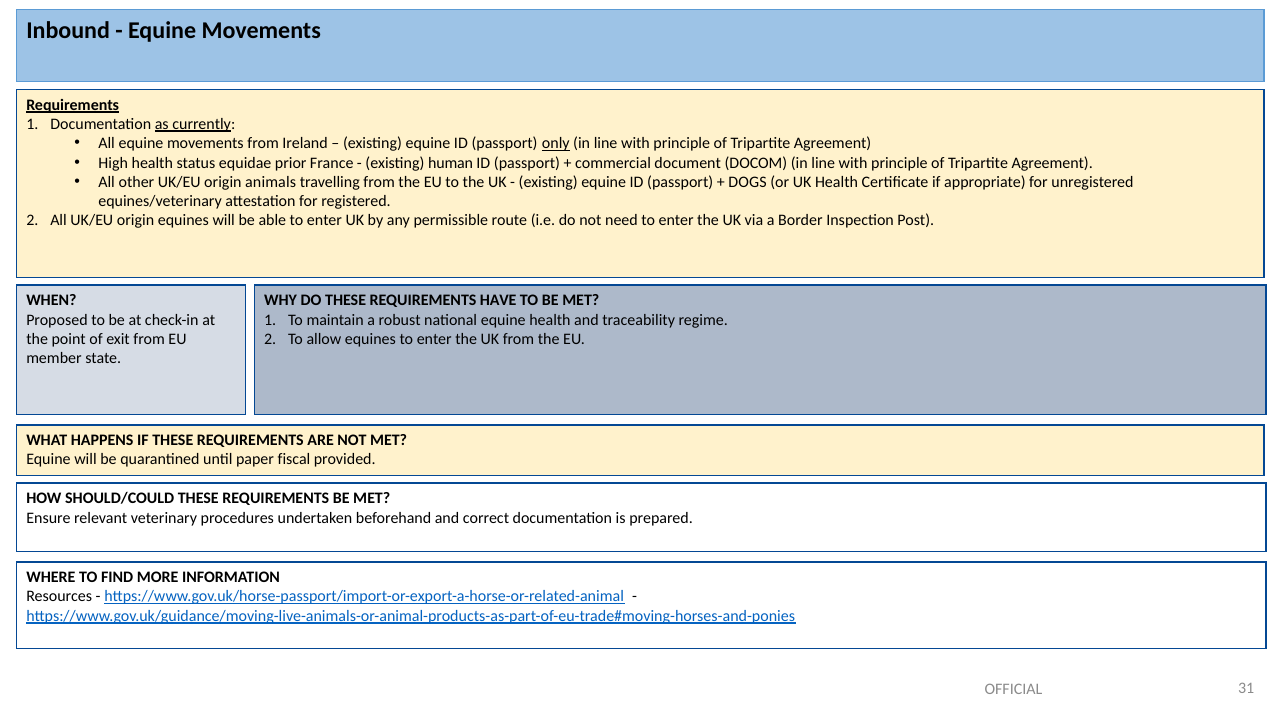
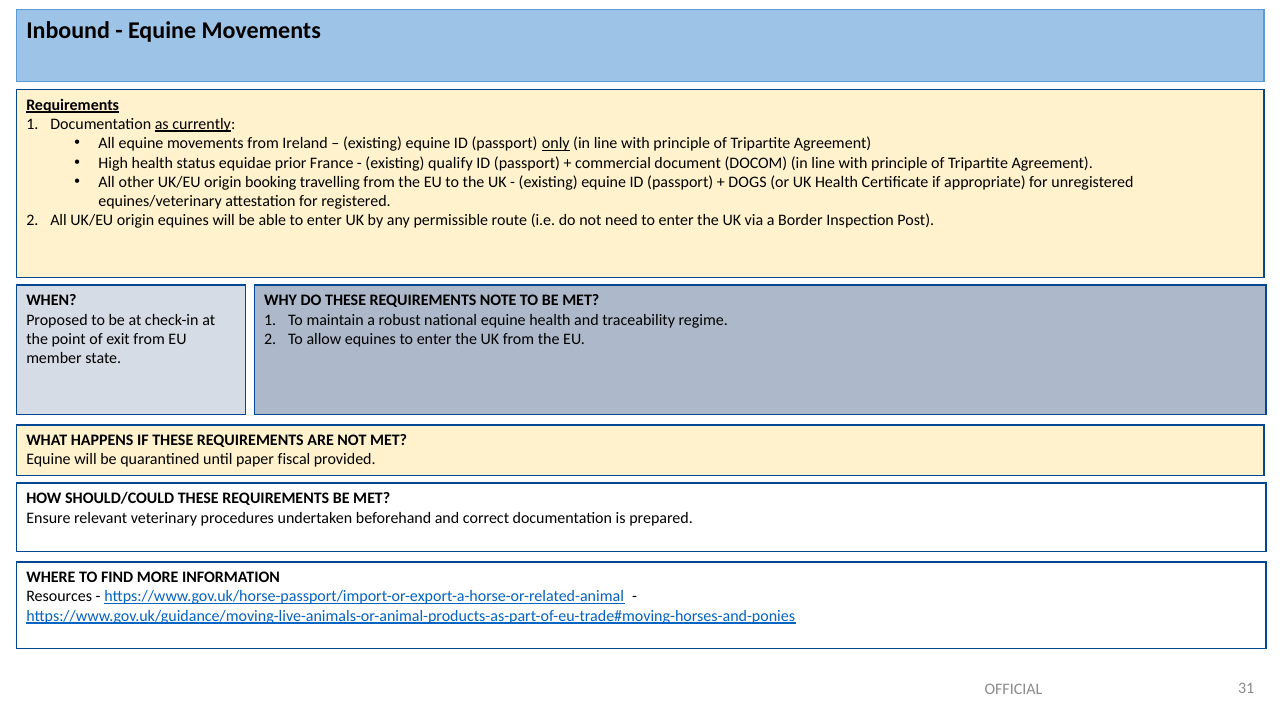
human: human -> qualify (450, 163)
animals: animals -> booking (271, 182)
HAVE: HAVE -> NOTE (498, 301)
